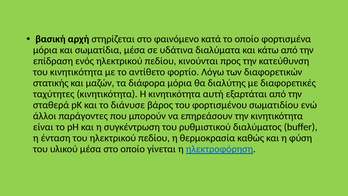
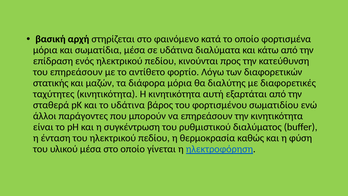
του κινητικότητα: κινητικότητα -> επηρεάσουν (76, 72)
το διάνυσε: διάνυσε -> υδάτινα (128, 105)
